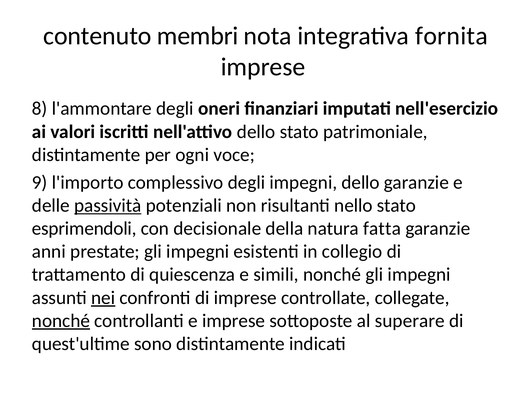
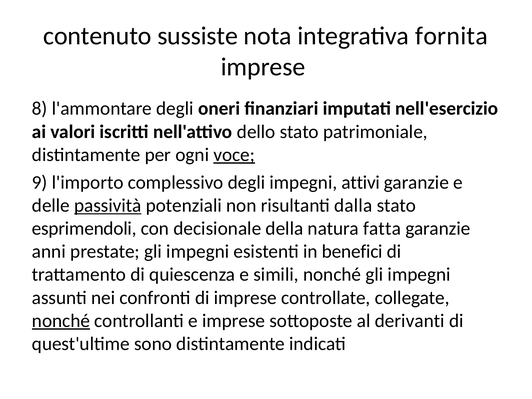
membri: membri -> sussiste (198, 36)
voce underline: none -> present (234, 155)
impegni dello: dello -> attivi (361, 182)
nello: nello -> dalla (353, 206)
collegio: collegio -> benefici (352, 252)
nei underline: present -> none (103, 298)
superare: superare -> derivanti (410, 321)
